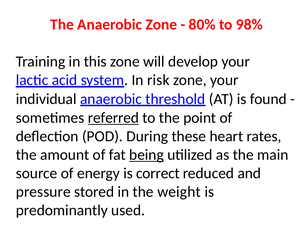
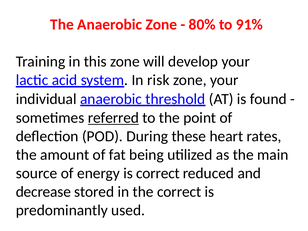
98%: 98% -> 91% (249, 25)
being underline: present -> none (146, 155)
pressure: pressure -> decrease (43, 192)
the weight: weight -> correct (179, 192)
